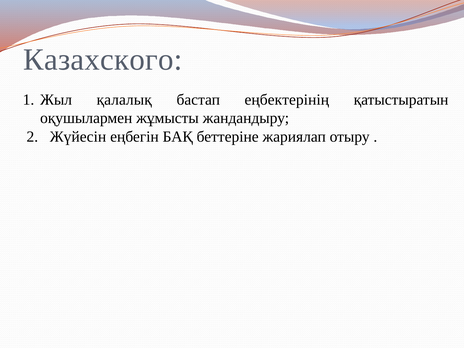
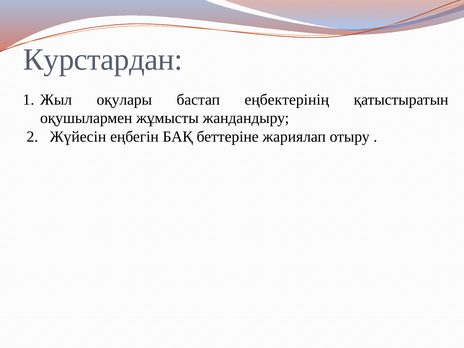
Казахского: Казахского -> Курстардан (103, 60)
қалалық: қалалық -> оқулары (124, 100)
